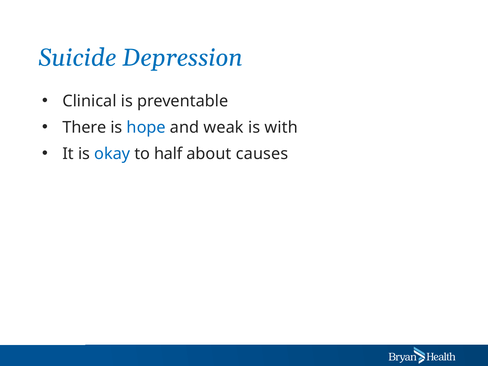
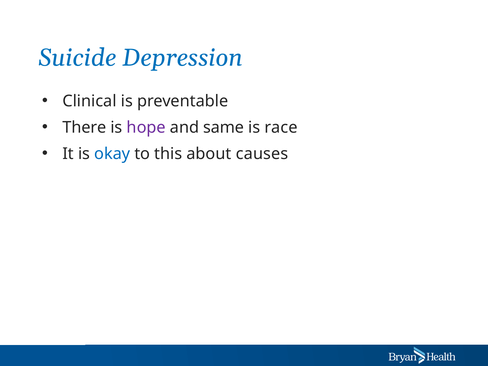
hope colour: blue -> purple (146, 127)
weak: weak -> same (224, 127)
with: with -> race (281, 127)
half: half -> this (168, 154)
